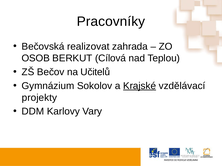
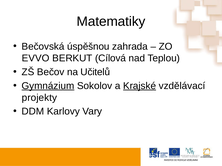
Pracovníky: Pracovníky -> Matematiky (111, 21)
realizovat: realizovat -> úspěšnou (88, 47)
OSOB: OSOB -> EVVO (36, 58)
Gymnázium underline: none -> present (48, 86)
